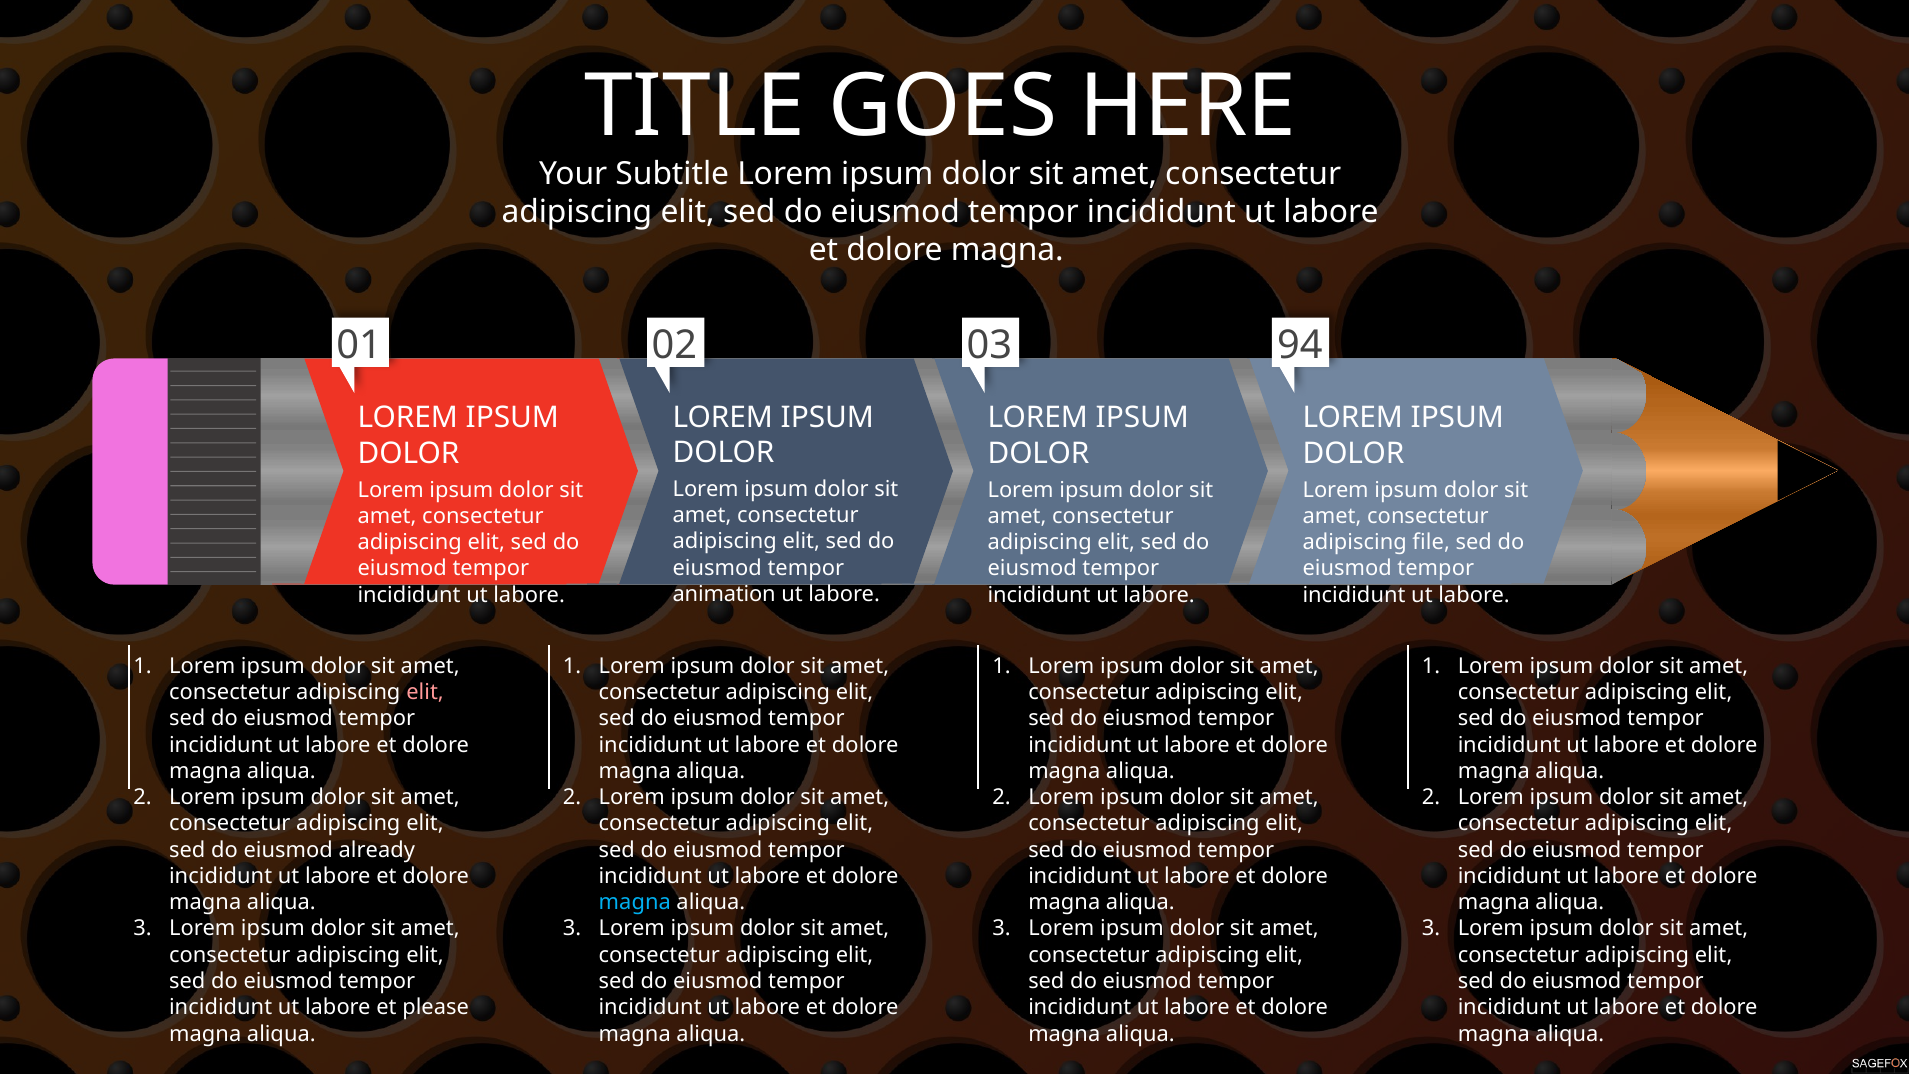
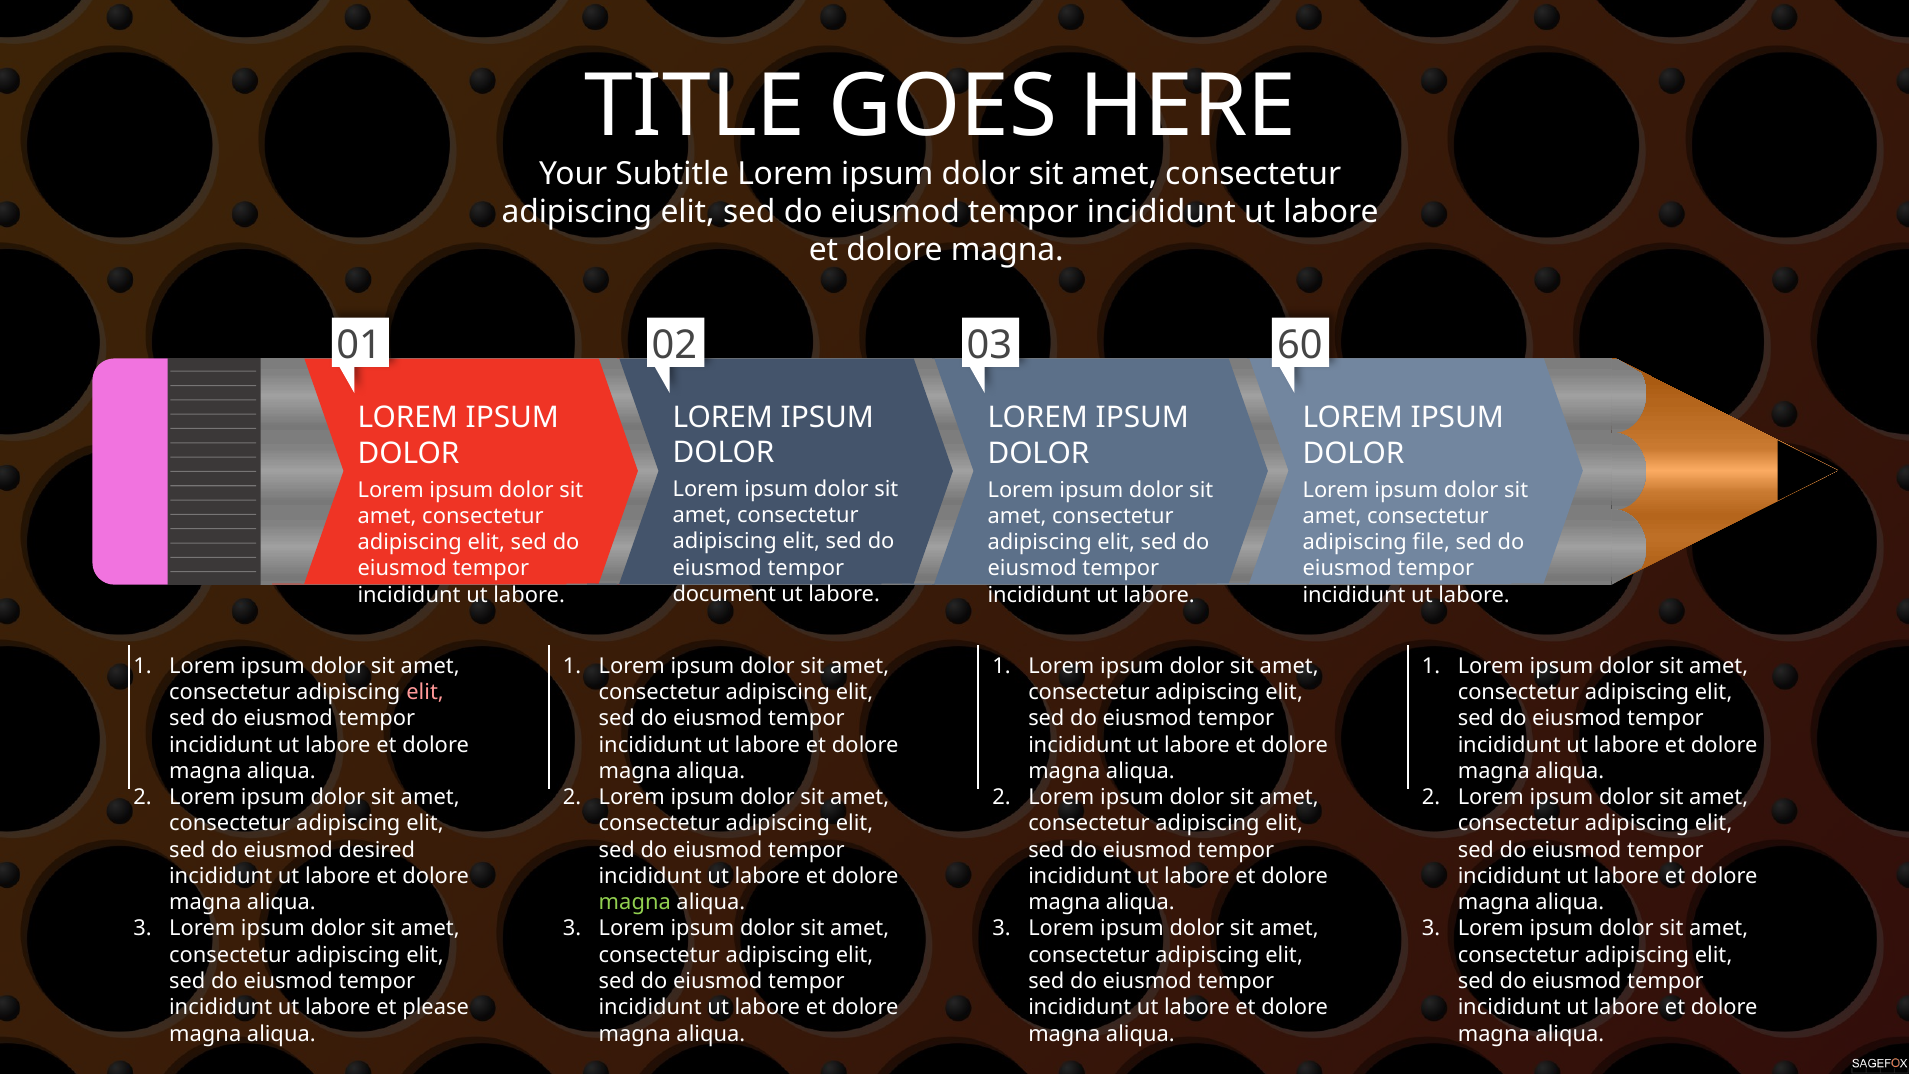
94: 94 -> 60 (1300, 346)
animation: animation -> document (724, 594)
already: already -> desired (377, 850)
magna colour: light blue -> light green (635, 902)
